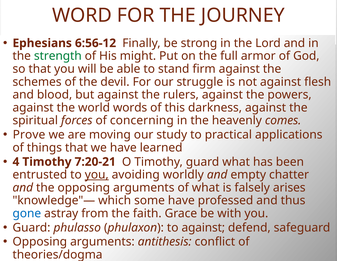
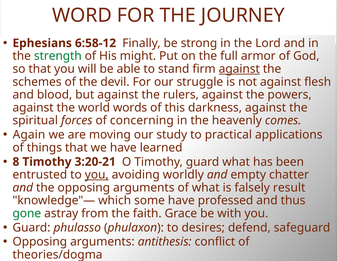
6:56-12: 6:56-12 -> 6:58-12 (96, 43)
against underline: none -> present (239, 69)
Prove: Prove -> Again (29, 134)
4: 4 -> 8 (16, 161)
7:20-21: 7:20-21 -> 3:20-21 (95, 161)
arises: arises -> result (289, 187)
gone colour: blue -> green (27, 213)
to against: against -> desires (203, 227)
